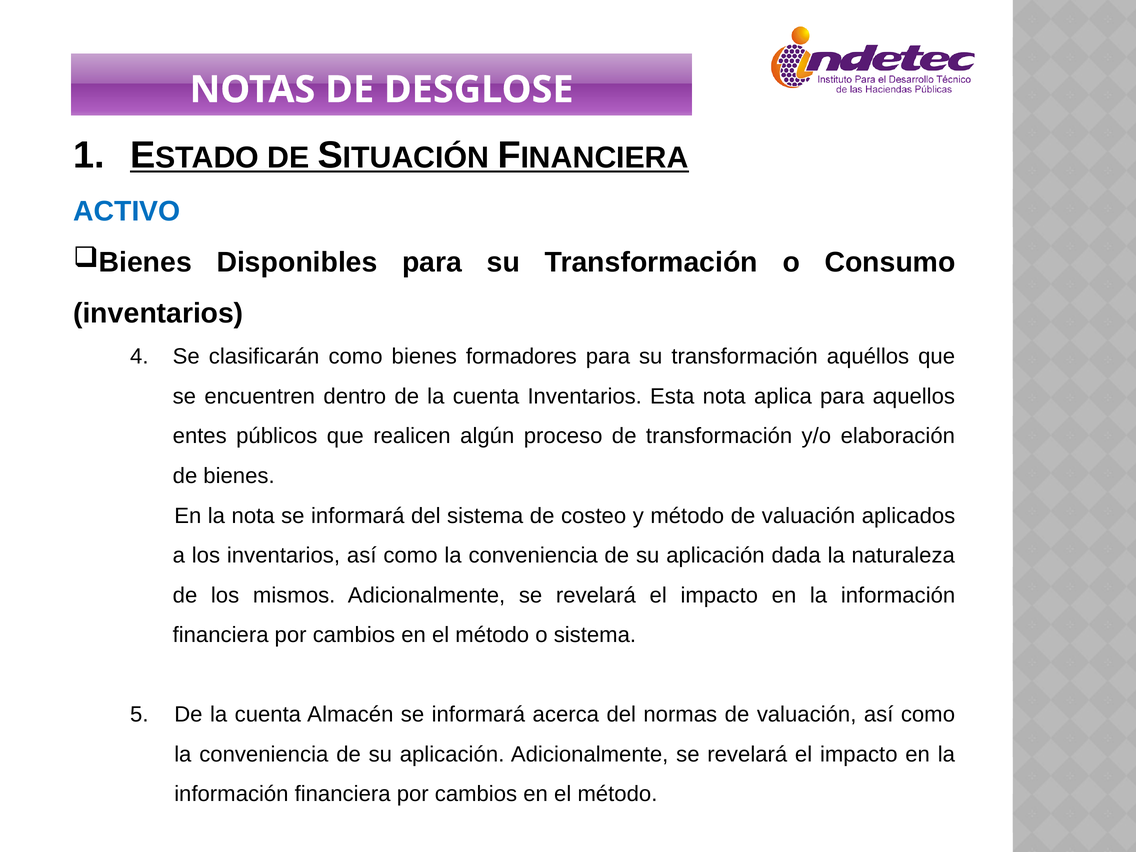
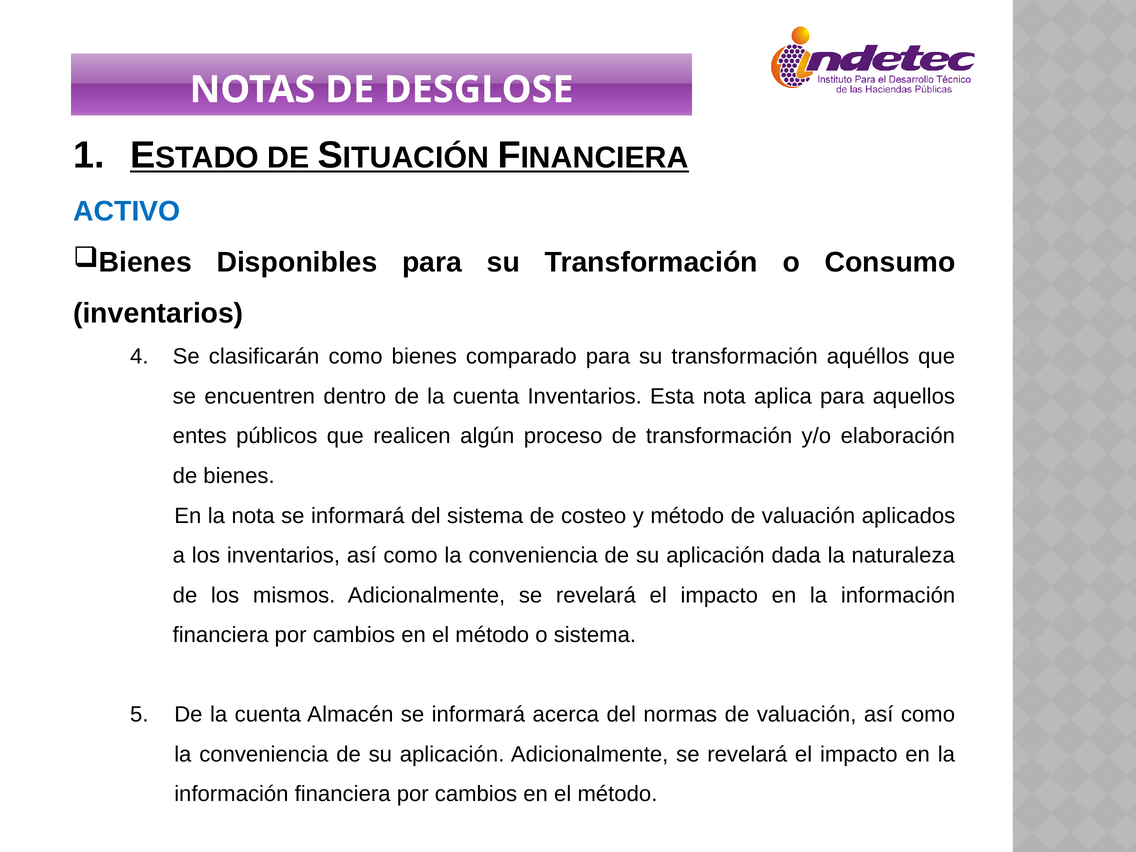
formadores: formadores -> comparado (521, 357)
